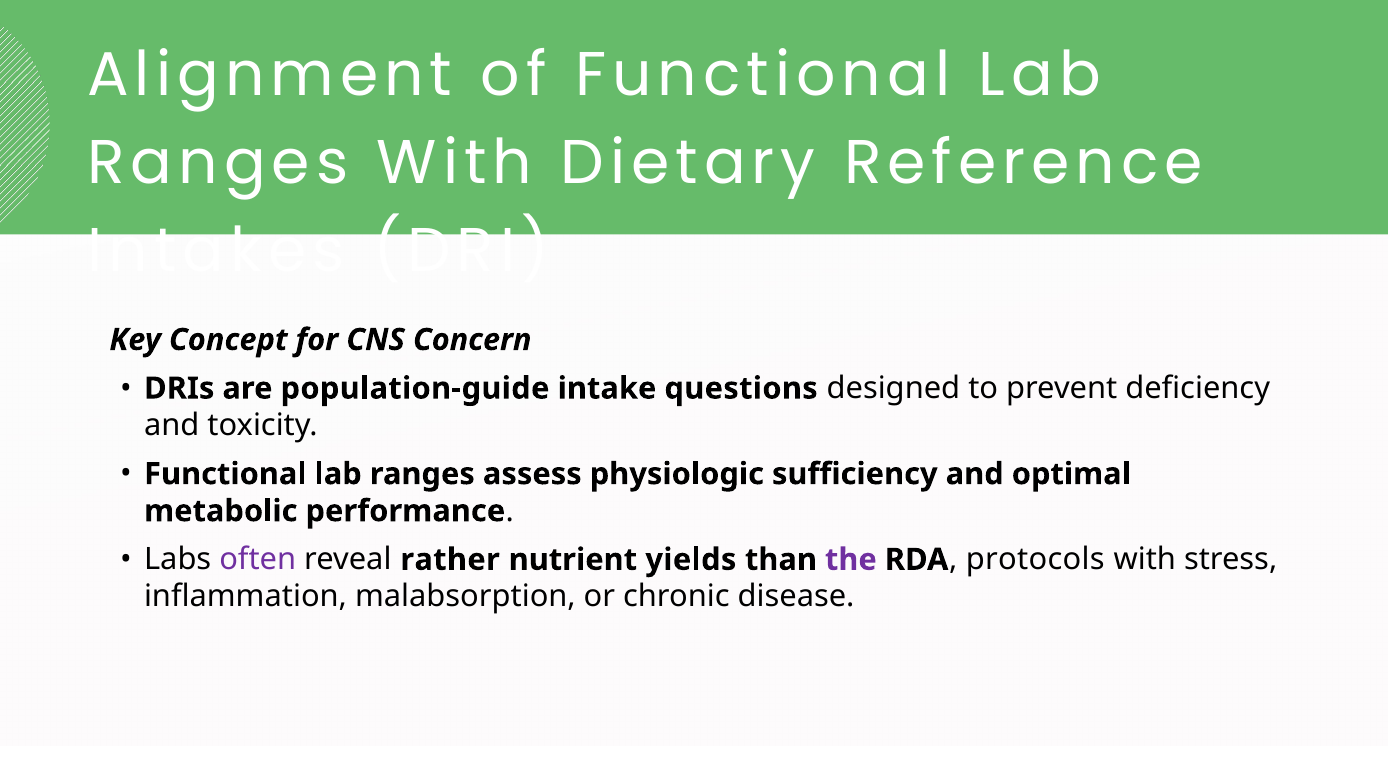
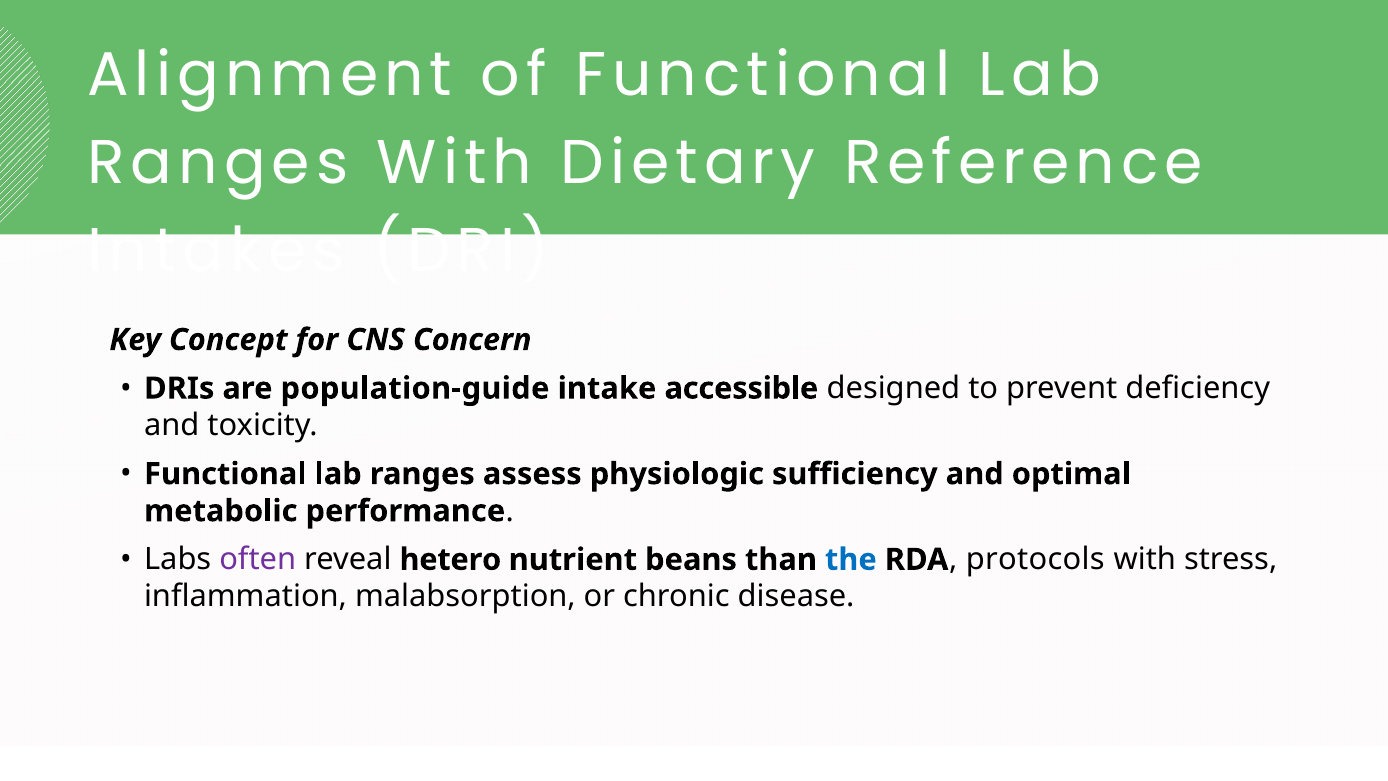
questions: questions -> accessible (741, 388)
rather: rather -> hetero (450, 560)
yields: yields -> beans (691, 560)
the colour: purple -> blue (851, 560)
